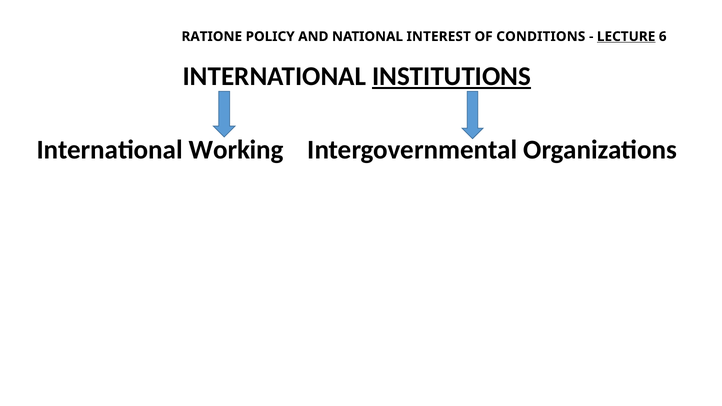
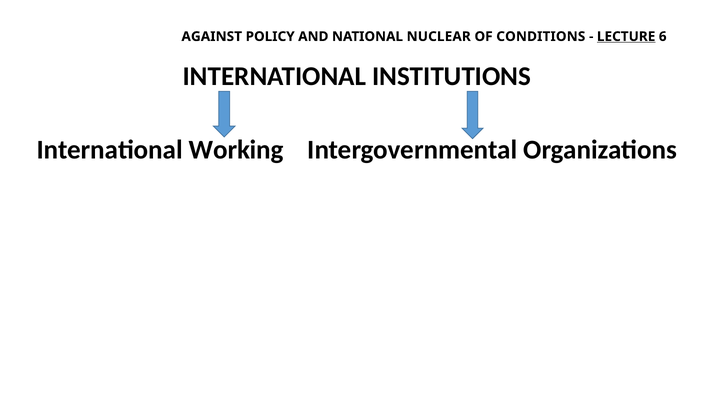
RATIONE: RATIONE -> AGAINST (212, 37)
INTEREST: INTEREST -> NUCLEAR (439, 37)
INSTITUTIONS underline: present -> none (452, 76)
